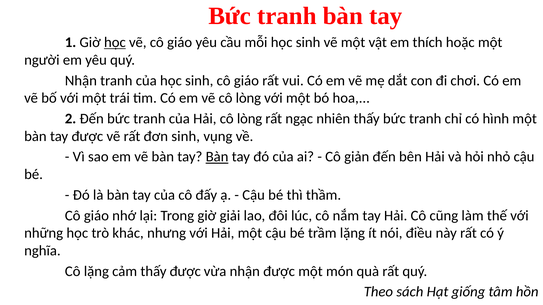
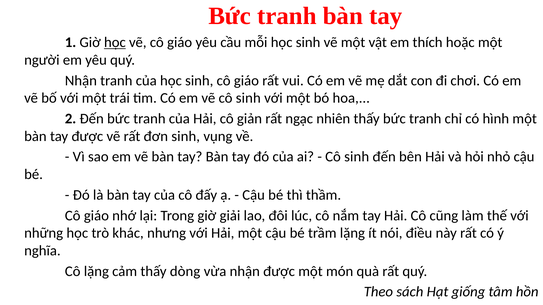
vẽ cô lòng: lòng -> sinh (248, 98)
Hải cô lòng: lòng -> giản (250, 119)
Bàn underline: present -> none (217, 157)
giản: giản -> sinh (357, 157)
thấy được: được -> dòng (185, 272)
